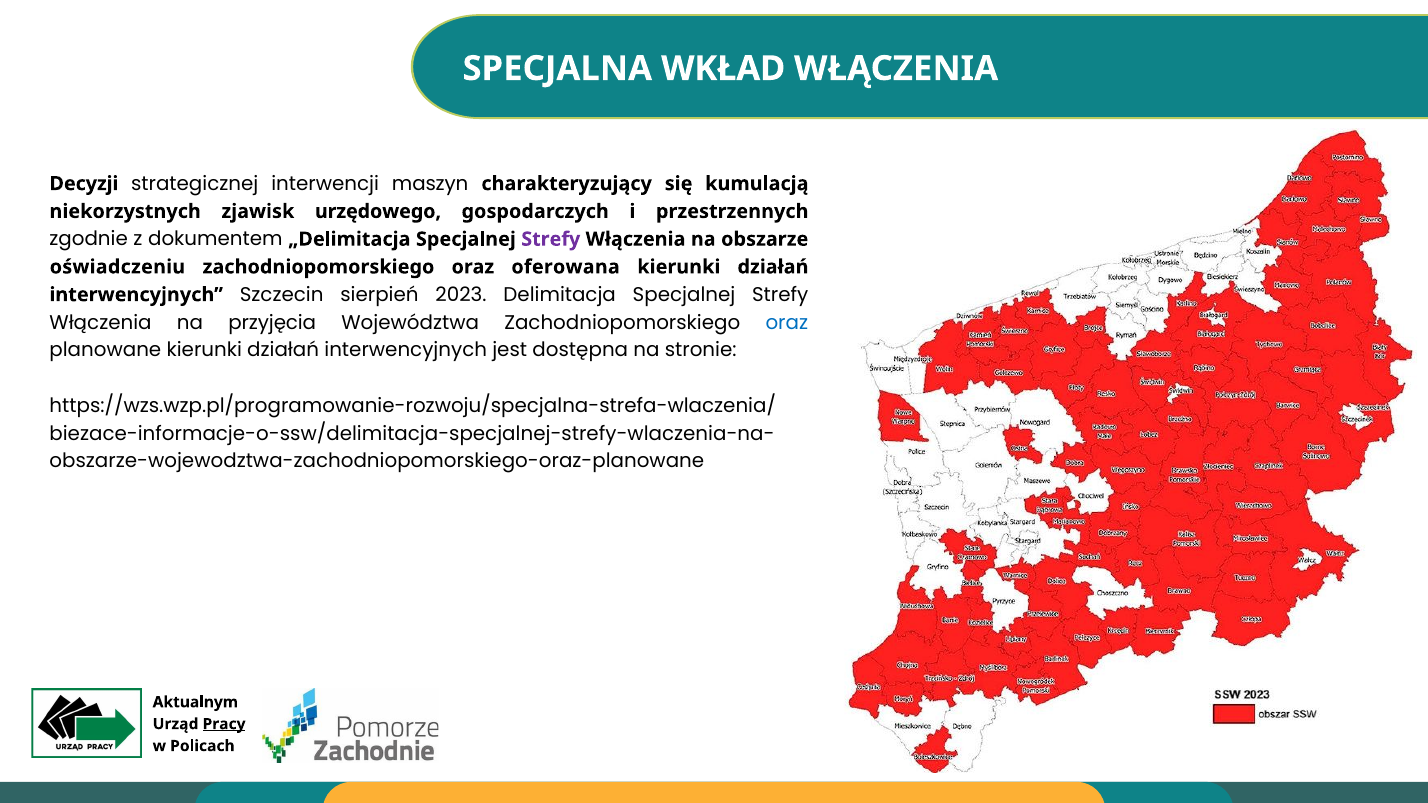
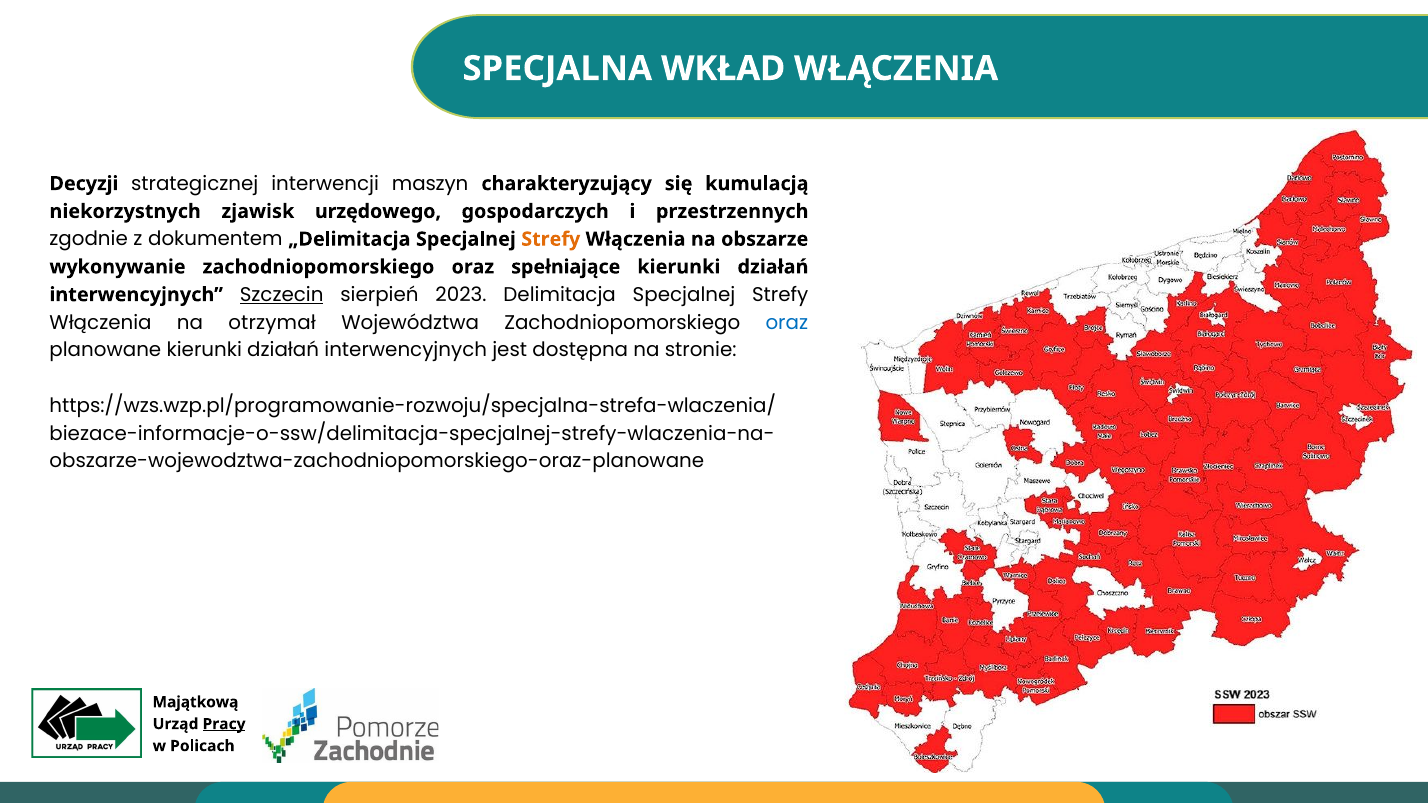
Strefy colour: purple -> orange (551, 239)
oświadczeniu: oświadczeniu -> wykonywanie (118, 267)
oferowana: oferowana -> spełniające (566, 267)
Szczecin underline: none -> present (282, 295)
przyjęcia: przyjęcia -> otrzymał (272, 323)
Aktualnym: Aktualnym -> Majątkową (195, 702)
